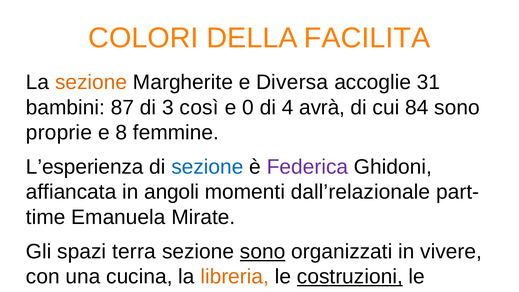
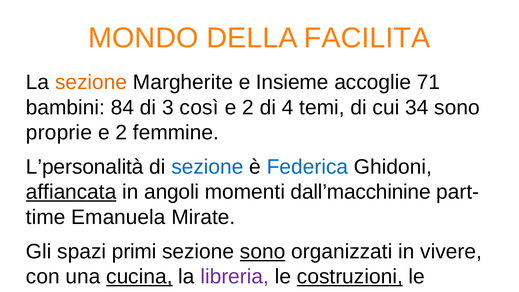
COLORI: COLORI -> MONDO (143, 38)
Diversa: Diversa -> Insieme (292, 82)
31: 31 -> 71 (429, 82)
87: 87 -> 84 (122, 107)
0: 0 -> 2 (248, 107)
avrà: avrà -> temi (322, 107)
84: 84 -> 34 (417, 107)
8: 8 -> 2 (121, 133)
L’esperienza: L’esperienza -> L’personalità (85, 167)
Federica colour: purple -> blue (307, 167)
affiancata underline: none -> present (71, 192)
dall’relazionale: dall’relazionale -> dall’macchinine (361, 192)
terra: terra -> primi (134, 252)
cucina underline: none -> present (139, 277)
libreria colour: orange -> purple (235, 277)
